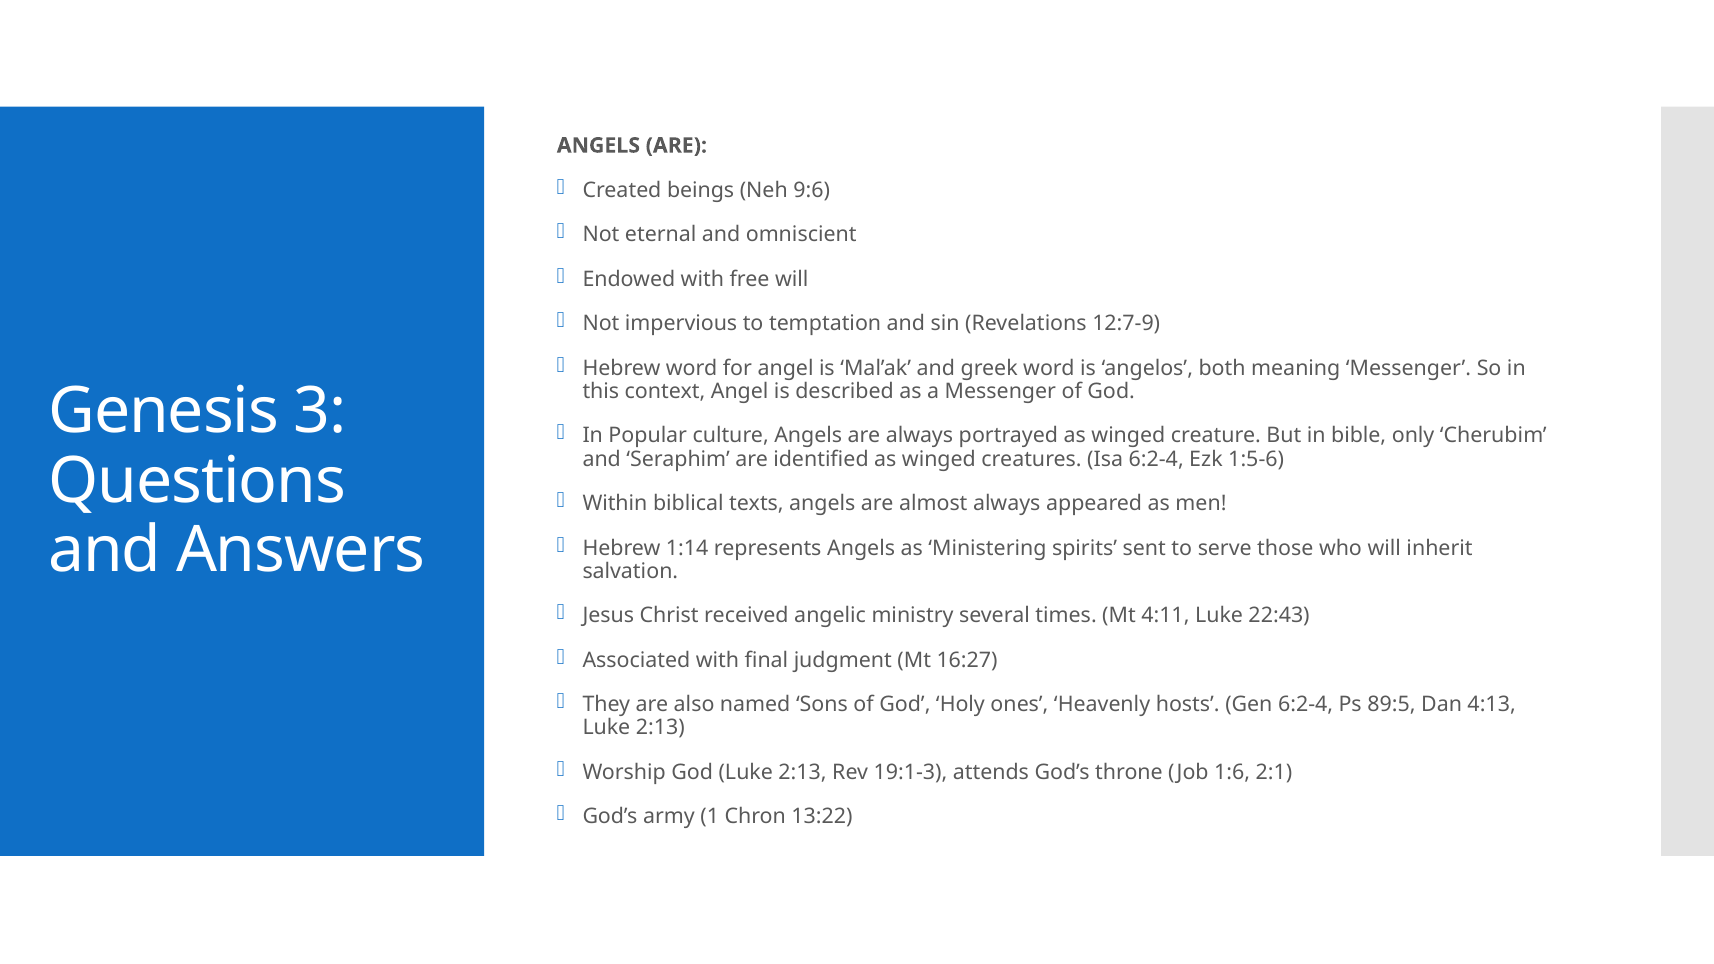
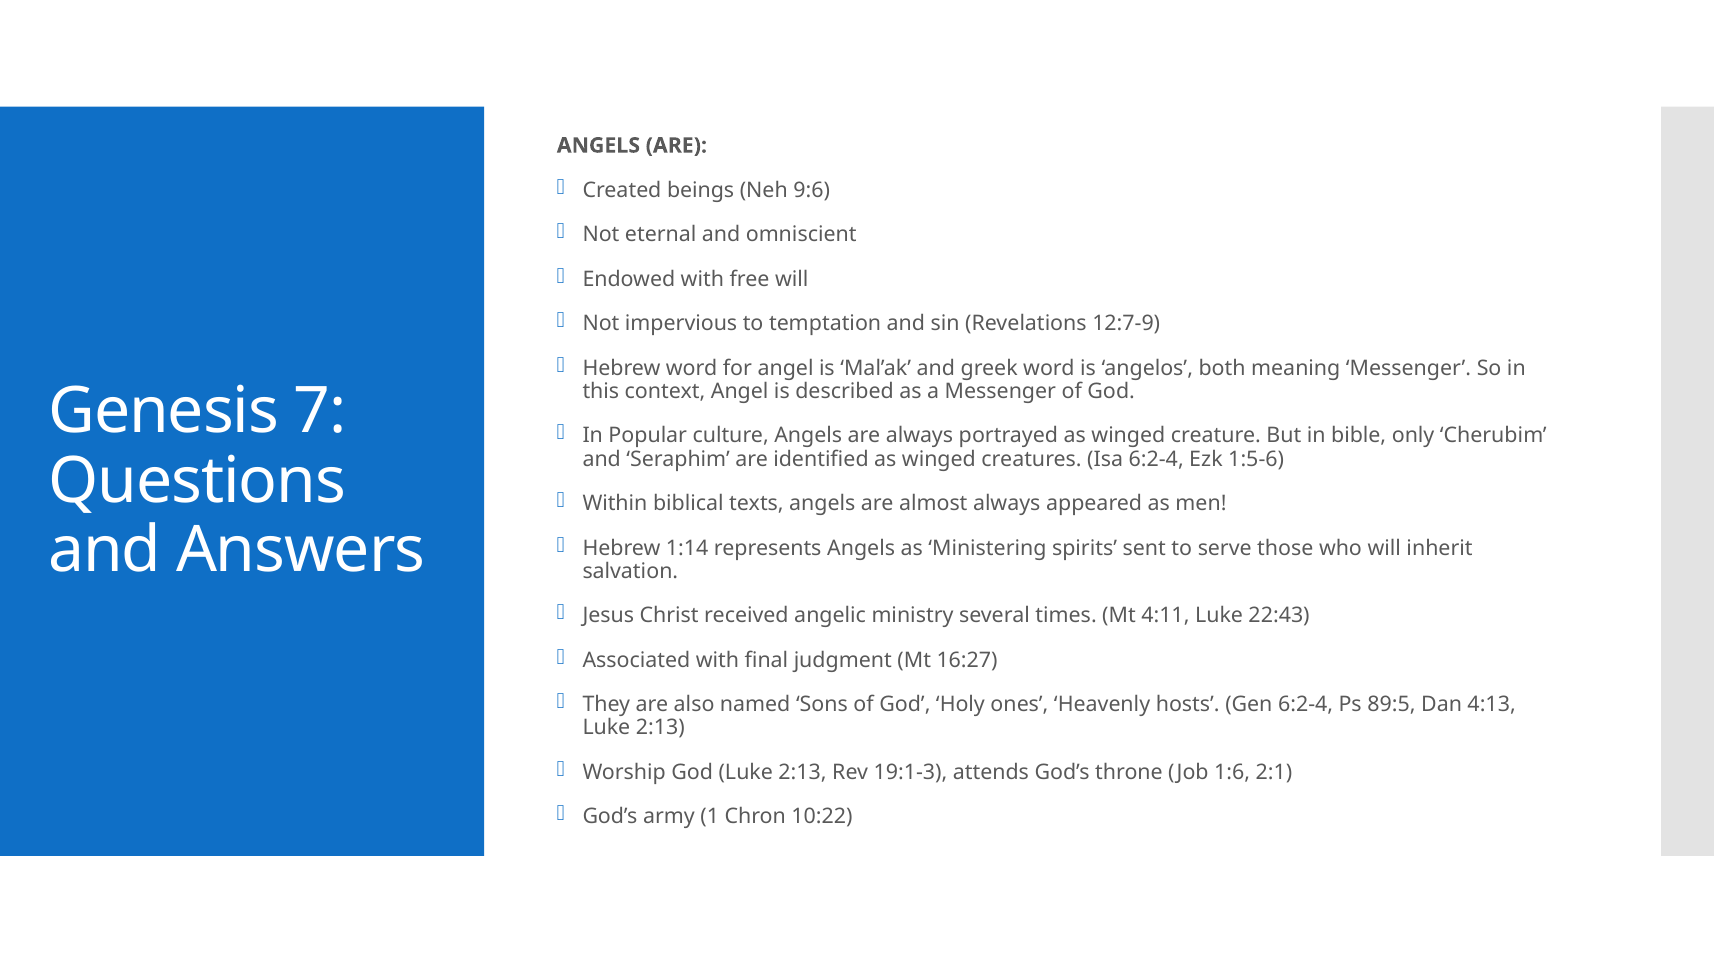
3: 3 -> 7 (320, 412)
13:22: 13:22 -> 10:22 (822, 817)
